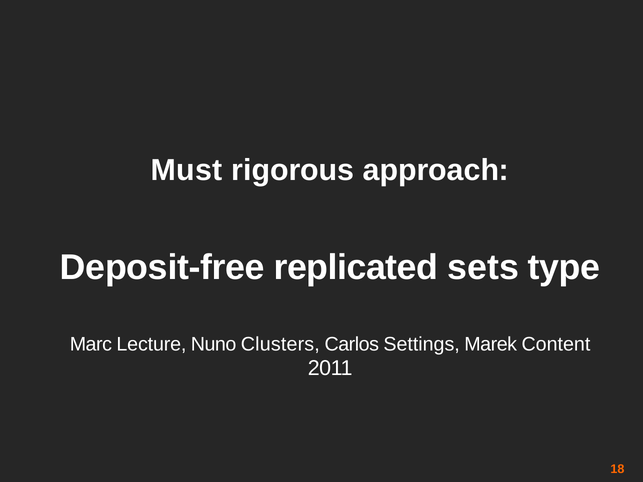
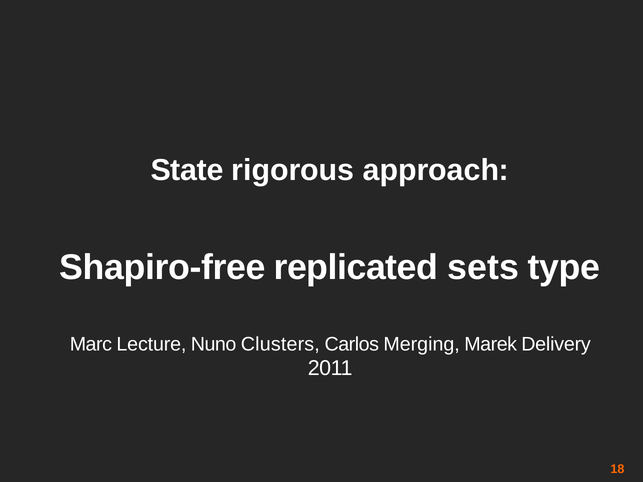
Must: Must -> State (187, 170)
Deposit-free: Deposit-free -> Shapiro-free (162, 268)
Settings: Settings -> Merging (422, 344)
Content: Content -> Delivery (556, 344)
